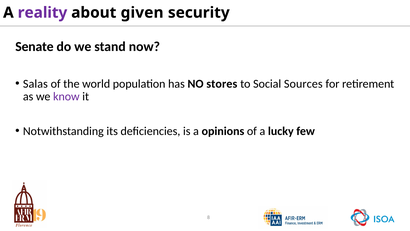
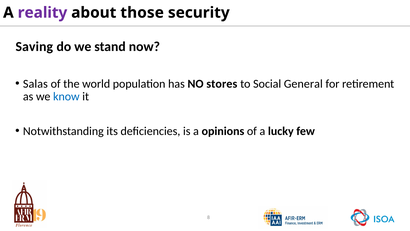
given: given -> those (142, 13)
Senate: Senate -> Saving (34, 46)
Sources: Sources -> General (303, 84)
know colour: purple -> blue (66, 97)
